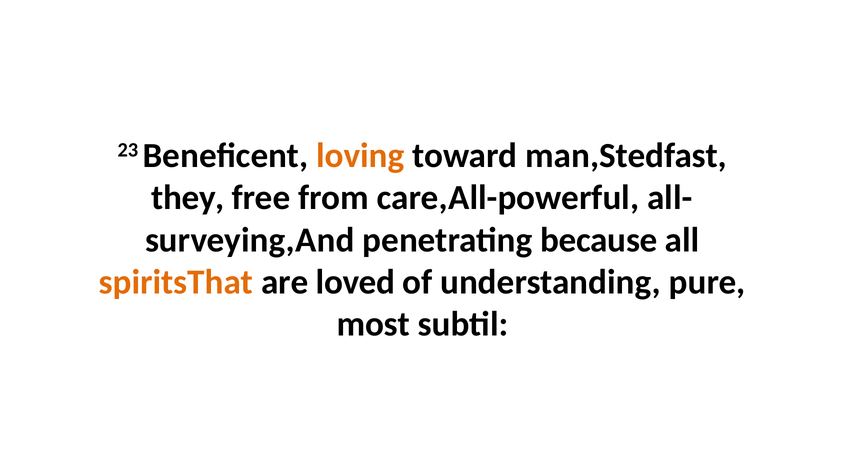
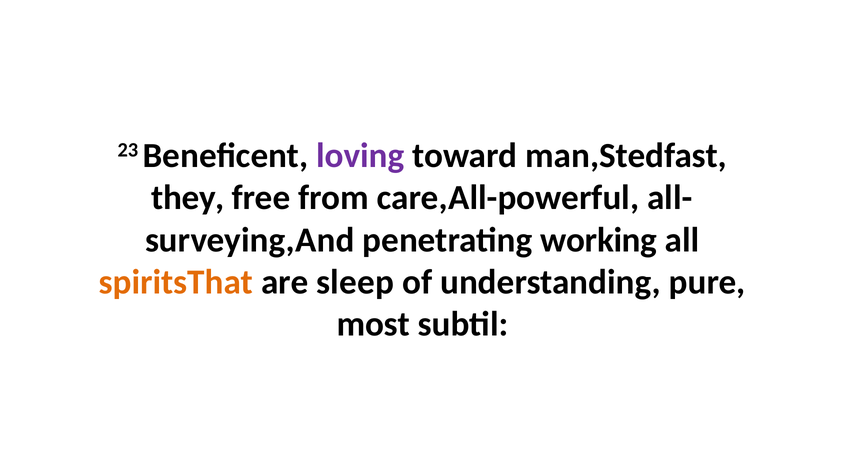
loving colour: orange -> purple (360, 156)
because: because -> working (599, 240)
loved: loved -> sleep (355, 282)
